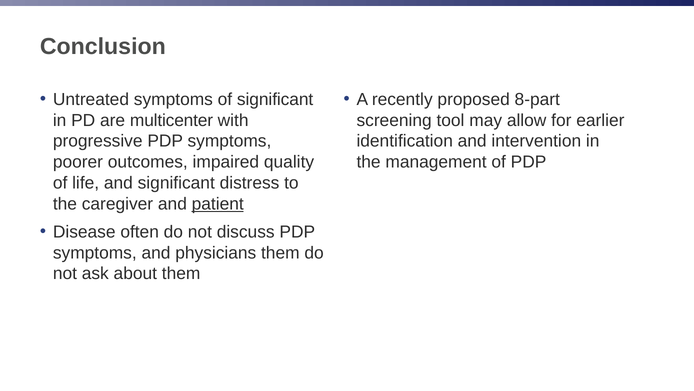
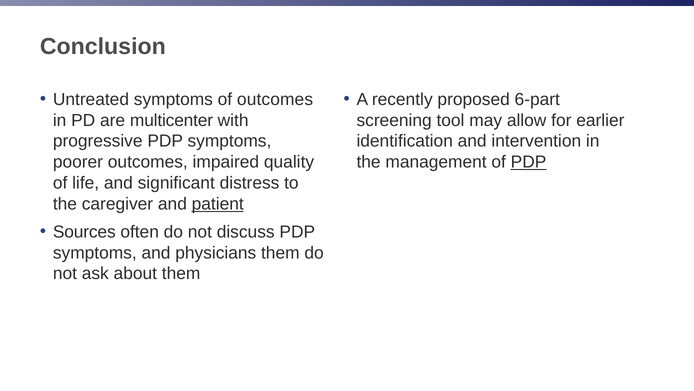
of significant: significant -> outcomes (275, 99)
8-part: 8-part -> 6-part (537, 99)
PDP underline: none -> present (529, 162)
Disease: Disease -> Sources (84, 232)
